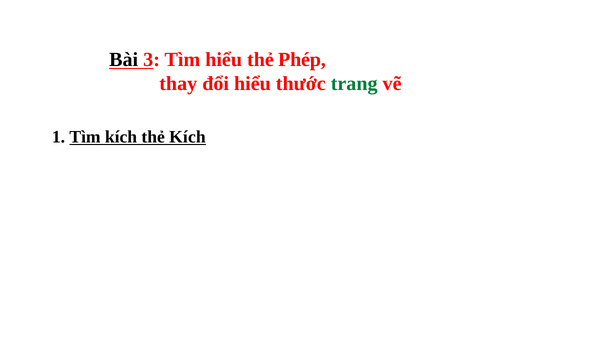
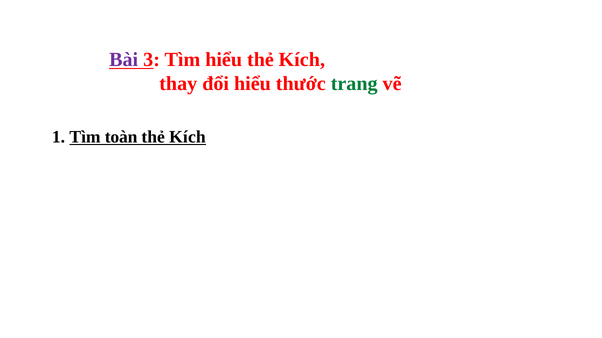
Bài colour: black -> purple (124, 60)
hiểu thẻ Phép: Phép -> Kích (302, 60)
Tìm kích: kích -> toàn (121, 137)
